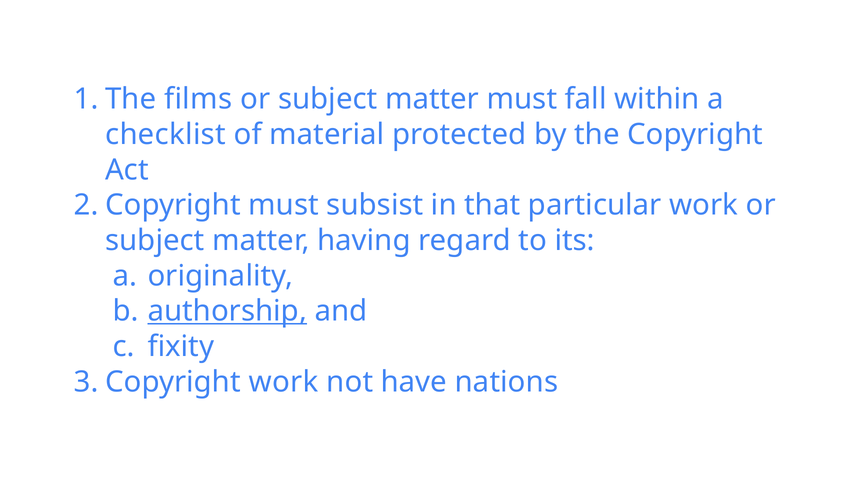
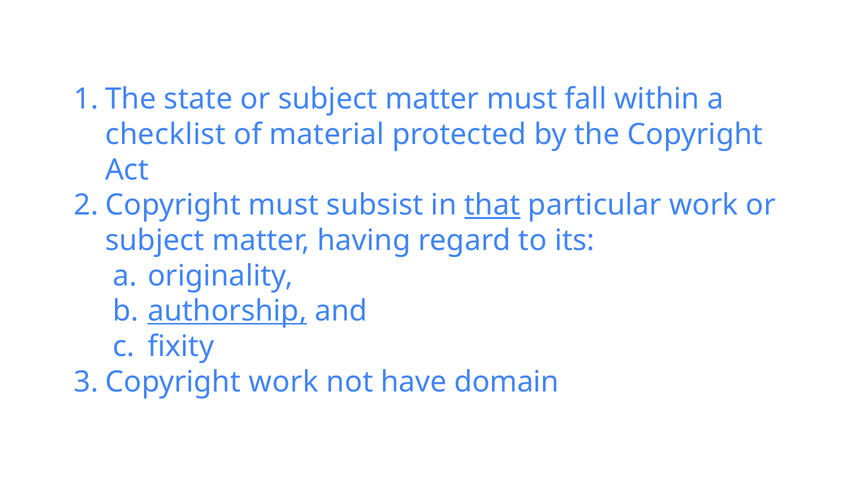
films: films -> state (198, 99)
that underline: none -> present (492, 205)
nations: nations -> domain (507, 382)
